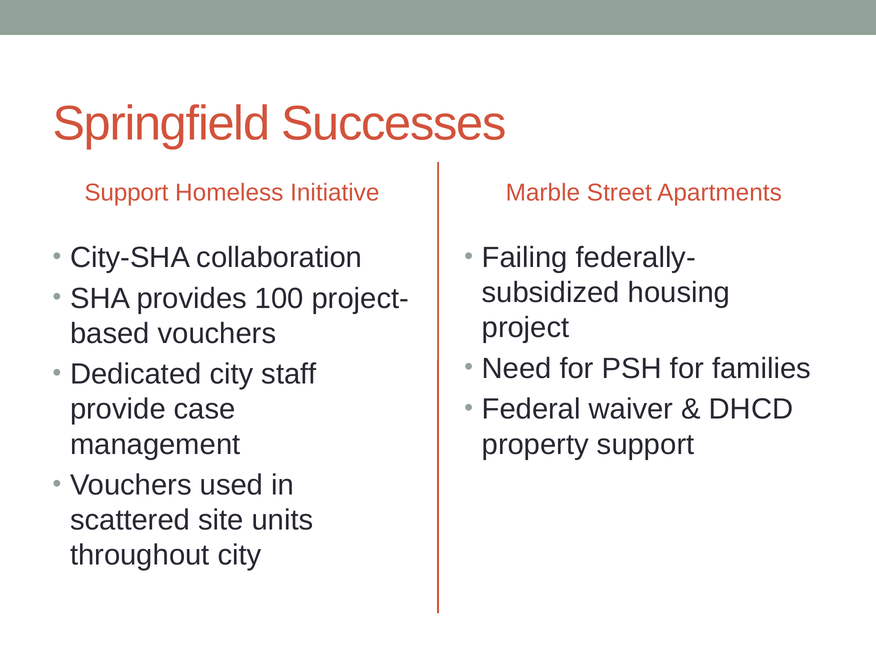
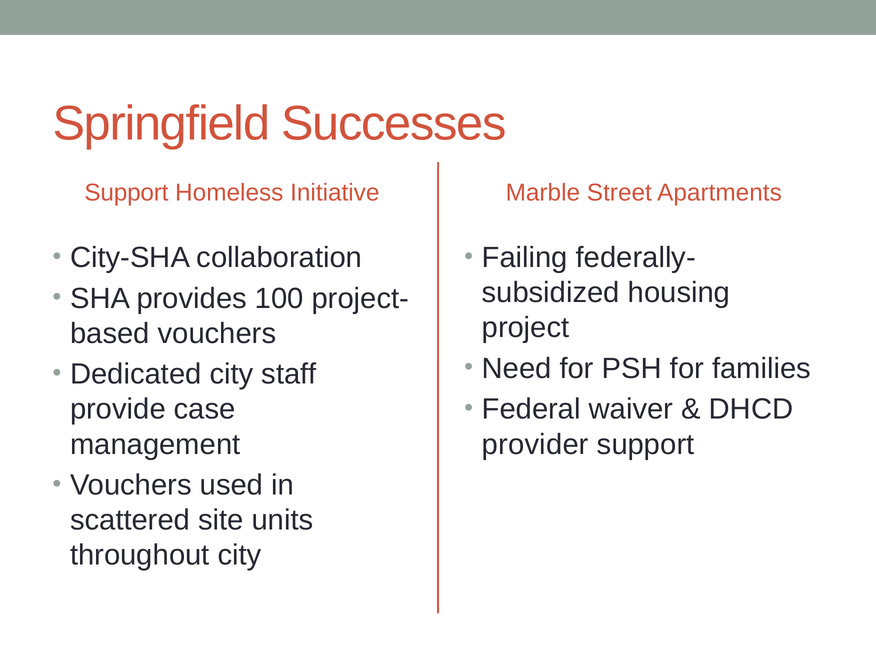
property: property -> provider (535, 444)
